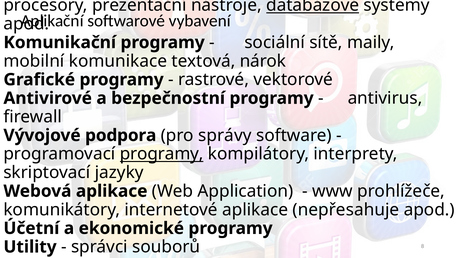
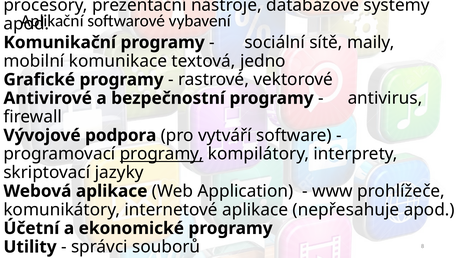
databázové underline: present -> none (313, 5)
nárok: nárok -> jedno (263, 61)
správy: správy -> vytváří (225, 135)
